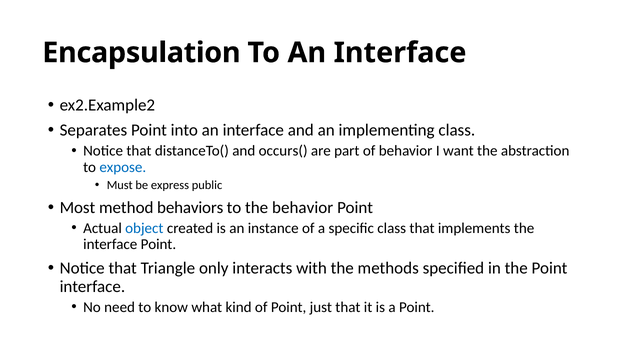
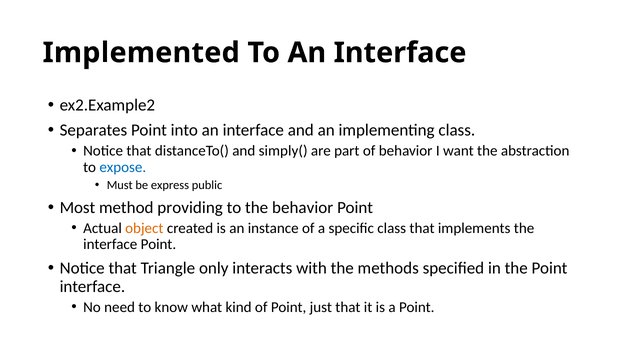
Encapsulation: Encapsulation -> Implemented (141, 53)
occurs(: occurs( -> simply( (283, 151)
behaviors: behaviors -> providing (190, 208)
object colour: blue -> orange (144, 228)
